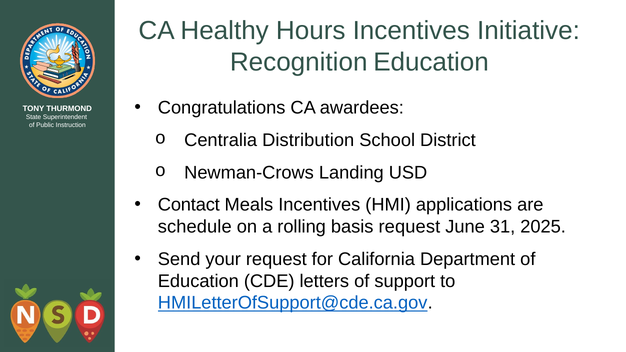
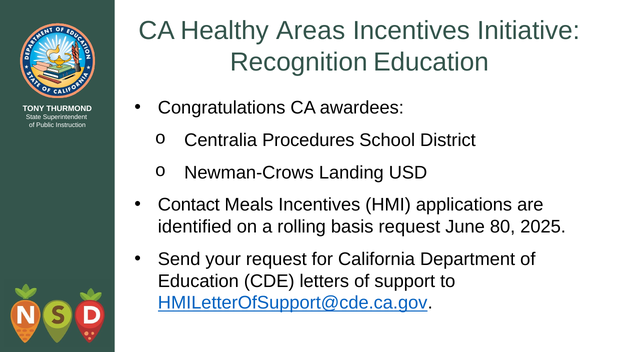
Hours: Hours -> Areas (311, 31)
Distribution: Distribution -> Procedures (308, 140)
schedule: schedule -> identified (195, 227)
31: 31 -> 80 (503, 227)
